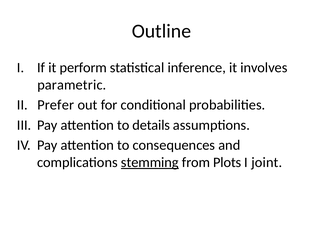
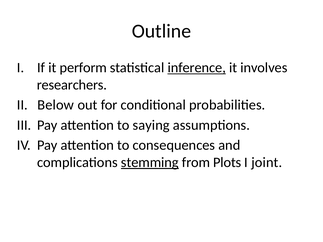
inference underline: none -> present (197, 68)
parametric: parametric -> researchers (72, 85)
Prefer: Prefer -> Below (56, 105)
details: details -> saying (151, 125)
